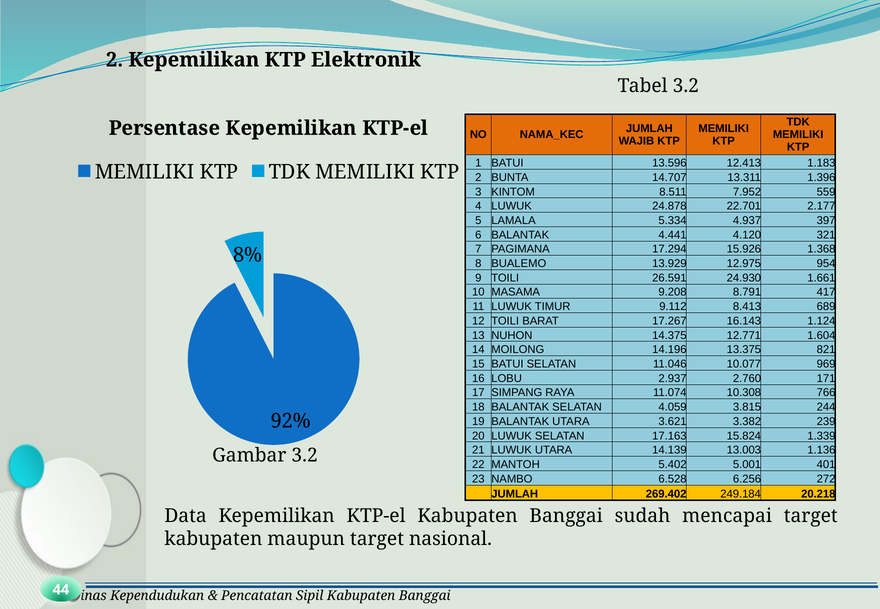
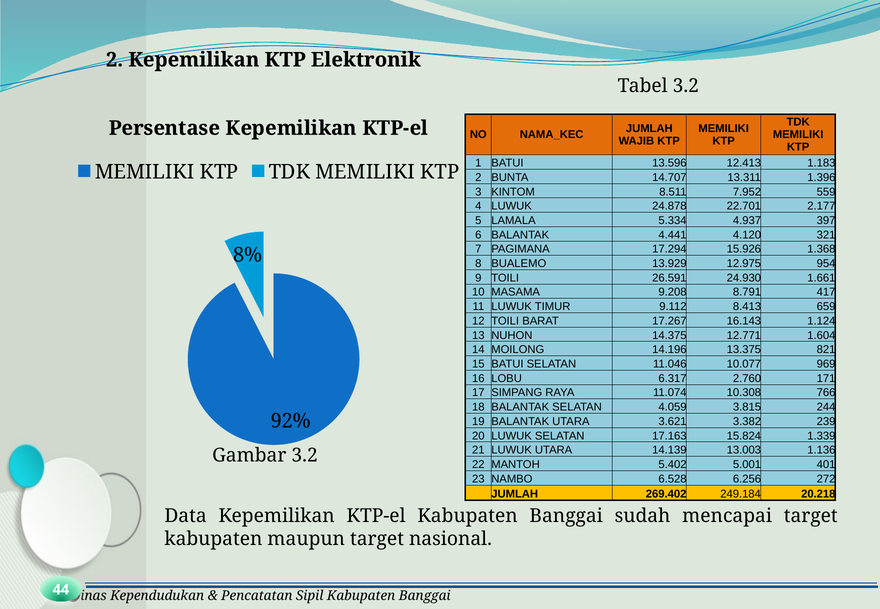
689: 689 -> 659 (826, 307)
2.937: 2.937 -> 6.317 (673, 379)
